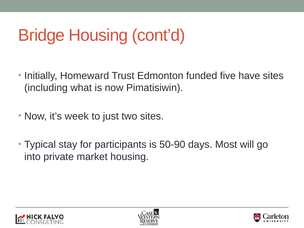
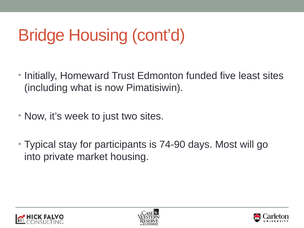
have: have -> least (249, 76)
50-90: 50-90 -> 74-90 (172, 145)
